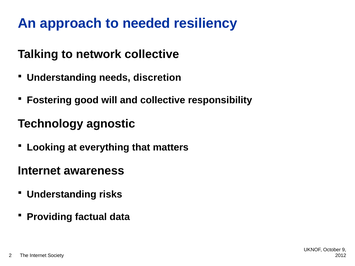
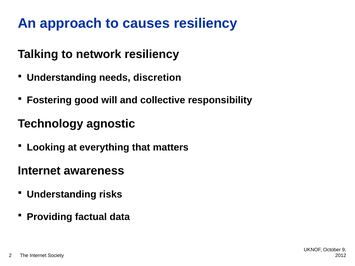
needed: needed -> causes (146, 23)
network collective: collective -> resiliency (152, 54)
